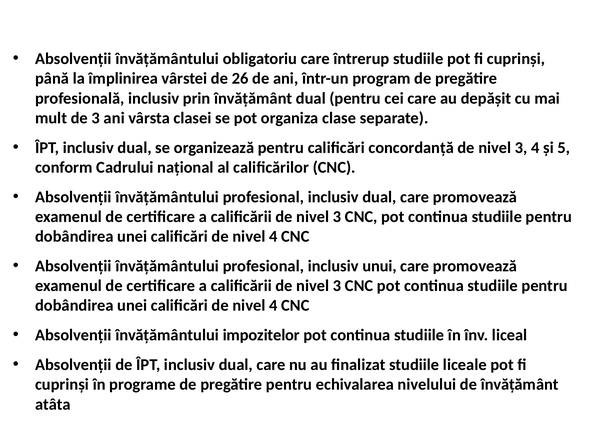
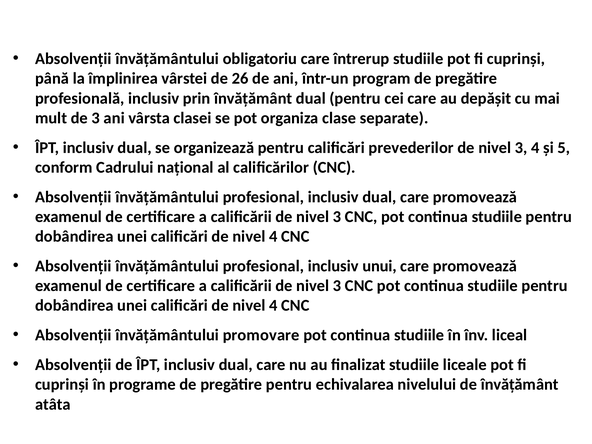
concordanţă: concordanţă -> prevederilor (411, 148)
impozitelor: impozitelor -> promovare (261, 335)
